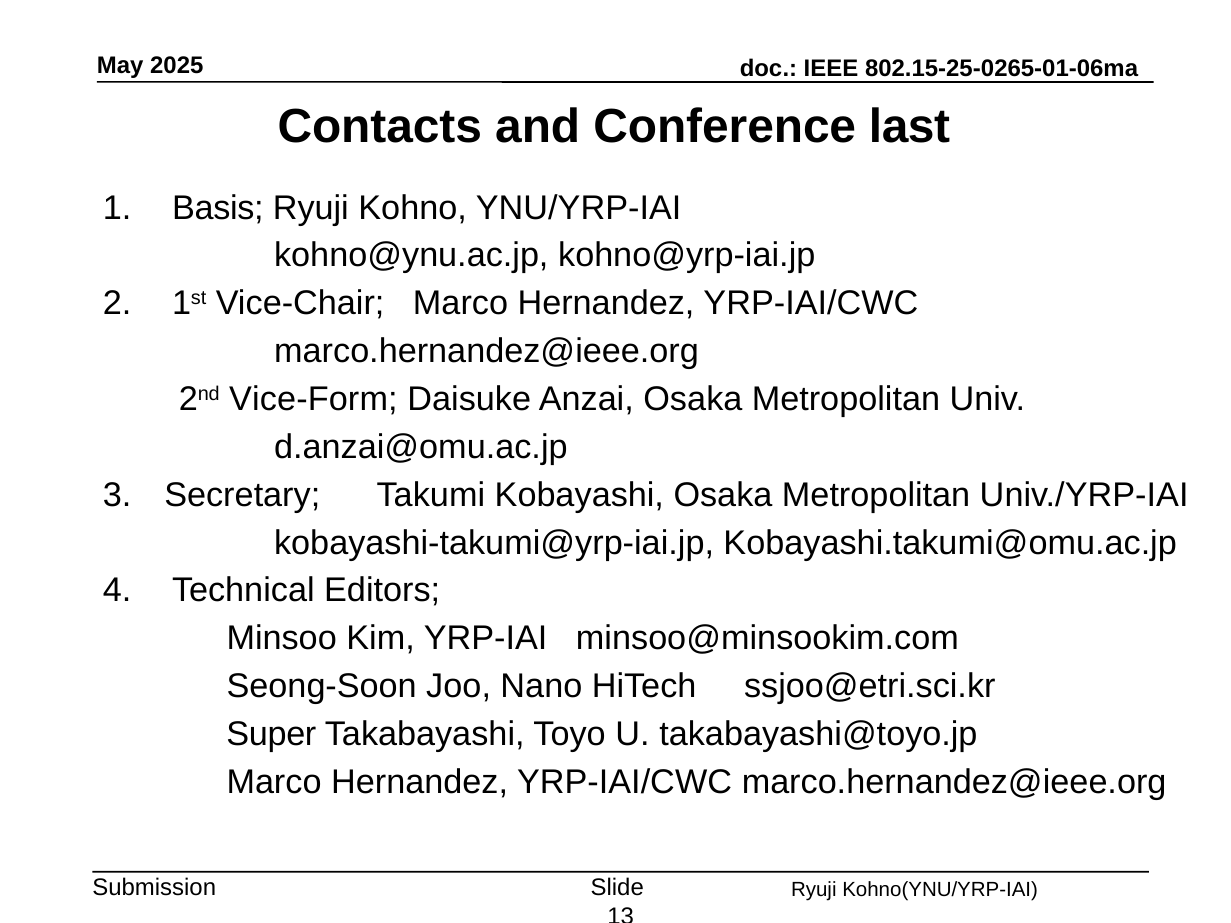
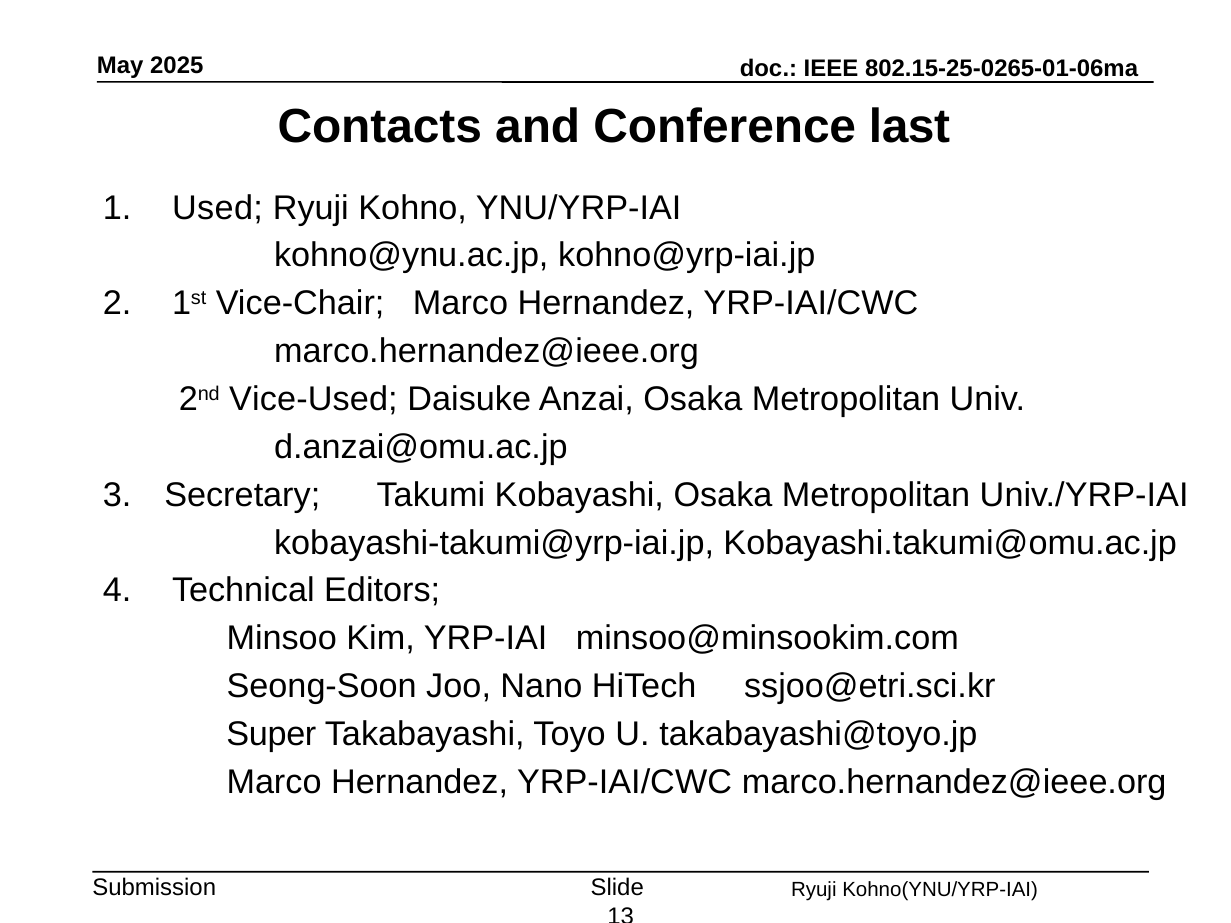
Basis: Basis -> Used (218, 208)
Vice-Form: Vice-Form -> Vice-Used (313, 399)
